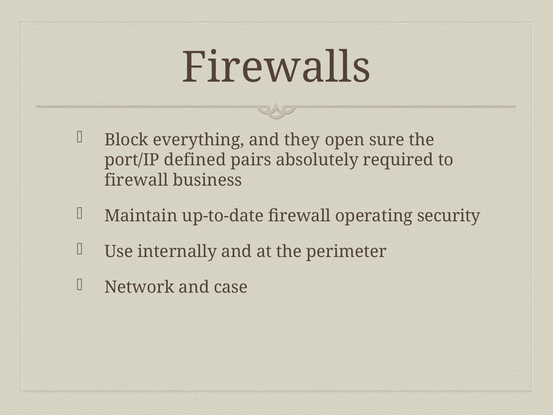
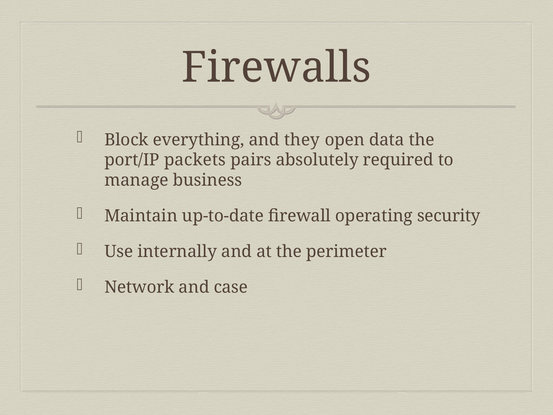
sure: sure -> data (387, 140)
defined: defined -> packets (195, 160)
firewall: firewall -> manage (136, 180)
